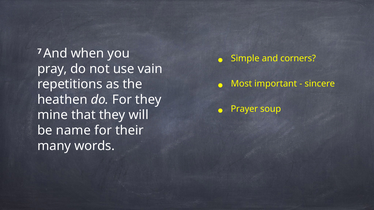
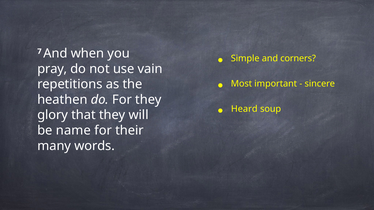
Prayer: Prayer -> Heard (244, 109)
mine: mine -> glory (53, 115)
